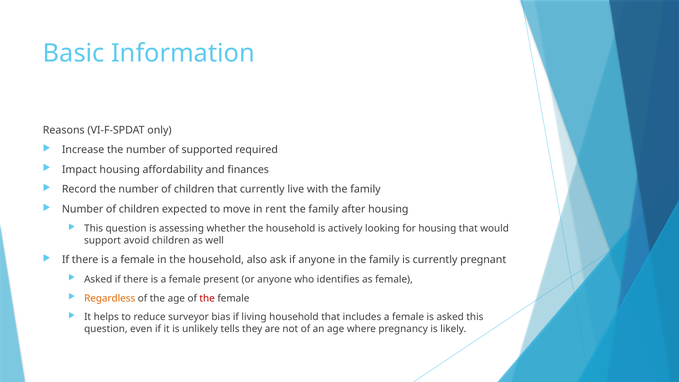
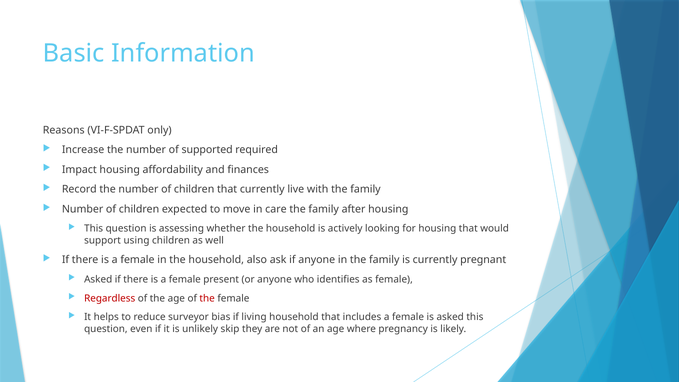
rent: rent -> care (276, 209)
avoid: avoid -> using (137, 240)
Regardless colour: orange -> red (110, 298)
tells: tells -> skip (230, 329)
